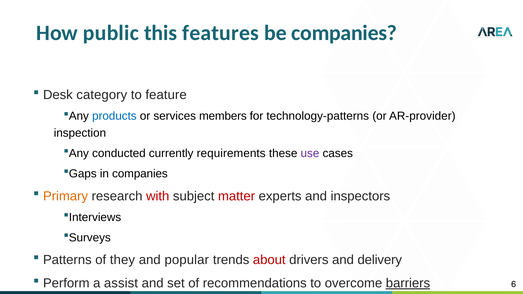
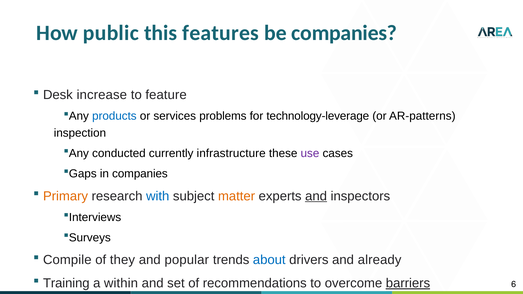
category: category -> increase (102, 95)
members: members -> problems (223, 116)
technology-patterns: technology-patterns -> technology-leverage (318, 116)
AR-provider: AR-provider -> AR-patterns (422, 116)
requirements: requirements -> infrastructure (231, 153)
with colour: red -> blue (158, 196)
matter colour: red -> orange (237, 196)
and underline: none -> present (316, 196)
Patterns: Patterns -> Compile (67, 260)
about colour: red -> blue (269, 260)
delivery: delivery -> already (380, 260)
Perform: Perform -> Training (66, 283)
assist: assist -> within (121, 283)
